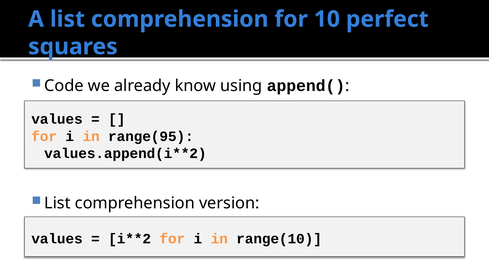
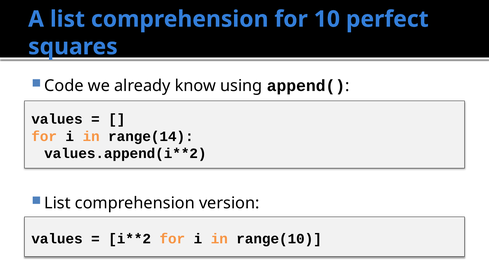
range(95: range(95 -> range(14 (151, 136)
